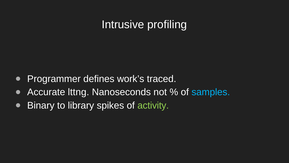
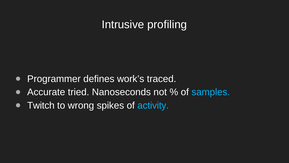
lttng: lttng -> tried (79, 92)
Binary: Binary -> Twitch (41, 105)
library: library -> wrong (81, 105)
activity colour: light green -> light blue (153, 105)
